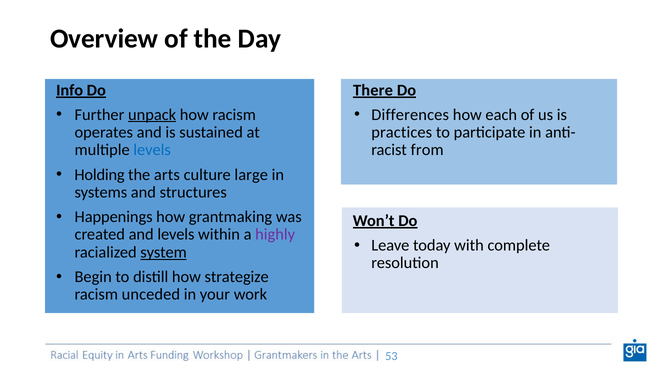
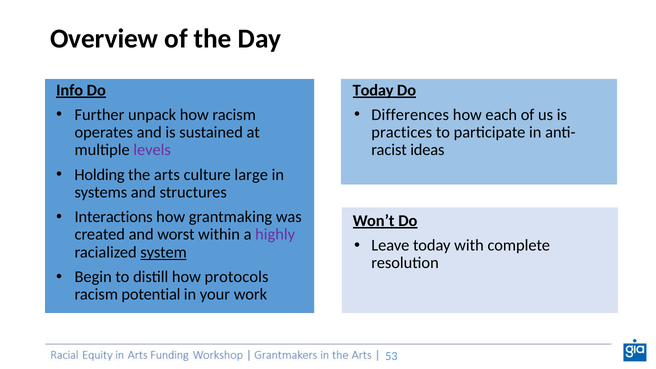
There: There -> Today (373, 90)
unpack underline: present -> none (152, 115)
levels colour: blue -> purple (152, 150)
from: from -> ideas (427, 150)
Happenings: Happenings -> Interactions (114, 217)
and levels: levels -> worst (176, 235)
strategize: strategize -> protocols (237, 277)
unceded: unceded -> potential (151, 295)
